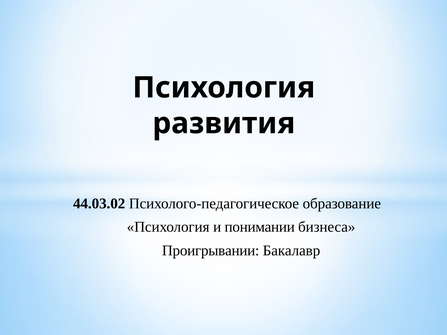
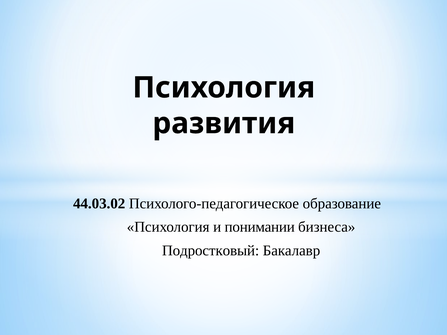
Проигрывании: Проигрывании -> Подростковый (211, 251)
